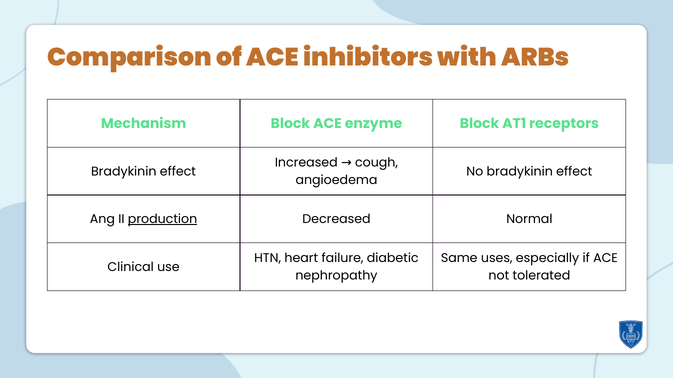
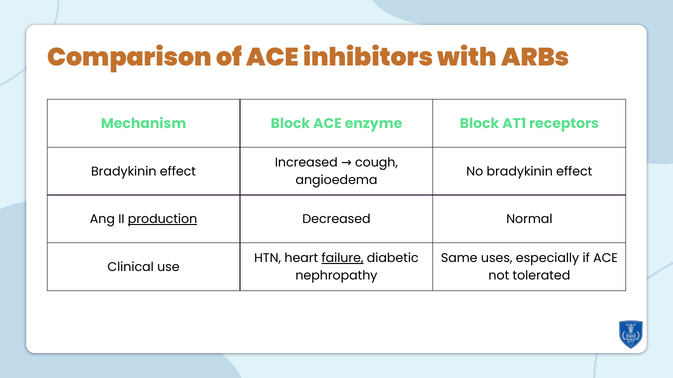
failure underline: none -> present (342, 258)
